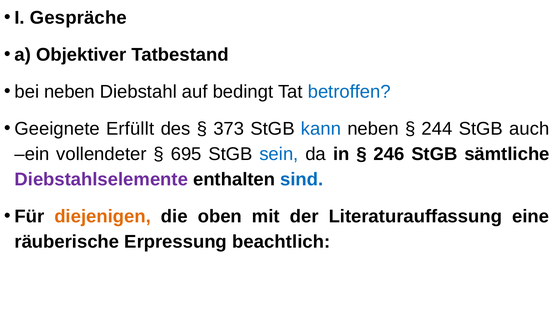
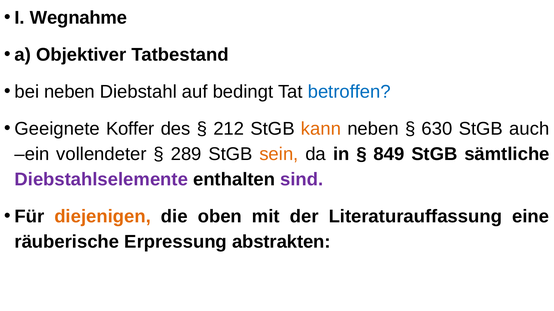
Gespräche: Gespräche -> Wegnahme (79, 18)
Erfüllt: Erfüllt -> Koffer (130, 129)
373: 373 -> 212 (229, 129)
kann colour: blue -> orange (321, 129)
244: 244 -> 630 (437, 129)
695: 695 -> 289 (186, 154)
sein colour: blue -> orange (279, 154)
246: 246 -> 849 (389, 154)
sind colour: blue -> purple (302, 180)
beachtlich: beachtlich -> abstrakten (281, 242)
